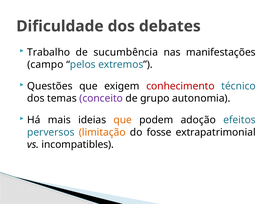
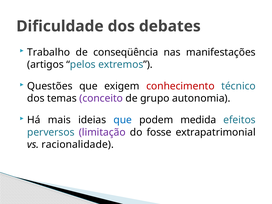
sucumbência: sucumbência -> conseqüência (126, 52)
campo: campo -> artigos (45, 65)
que colour: orange -> blue (123, 120)
adoção: adoção -> medida (198, 120)
limitação colour: orange -> purple (102, 132)
incompatibles: incompatibles -> racionalidade (78, 144)
